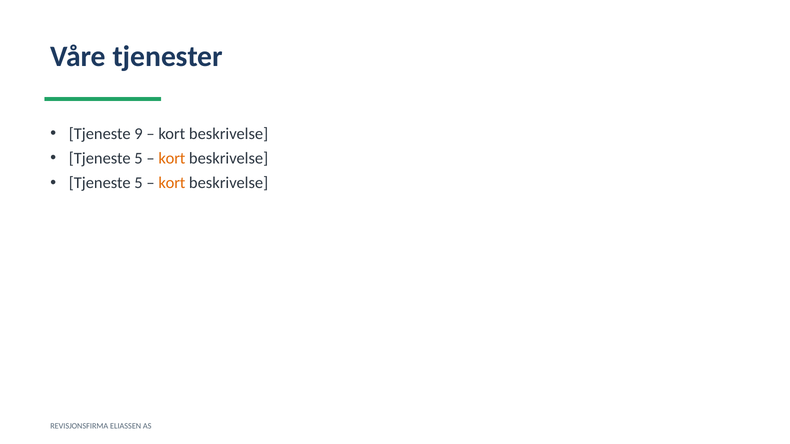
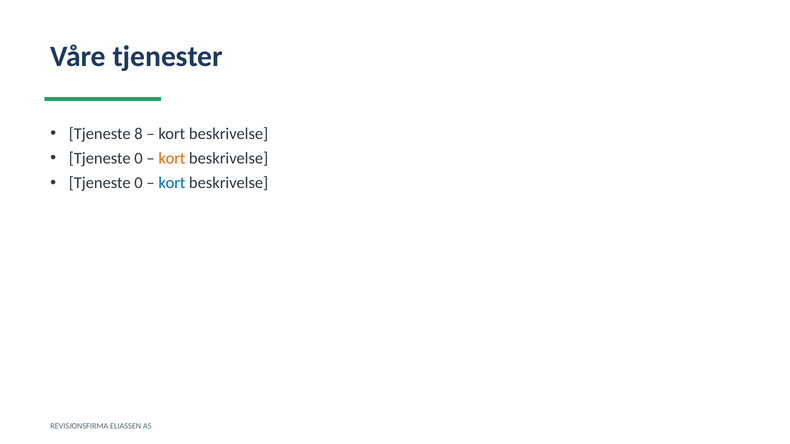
9: 9 -> 8 (139, 134)
5: 5 -> 0 (139, 159)
5: 5 -> 0 (139, 183)
kort colour: orange -> blue (172, 183)
